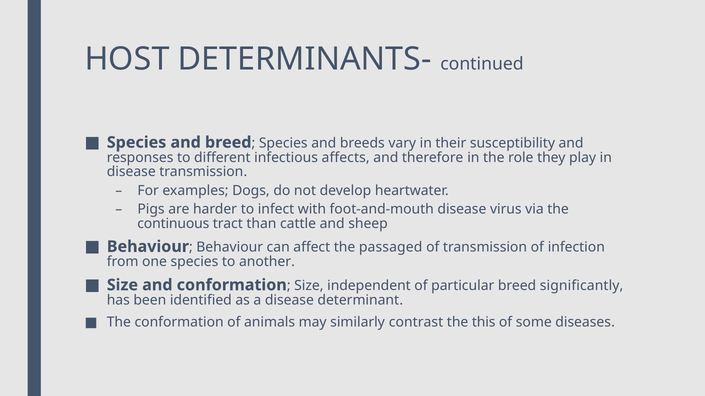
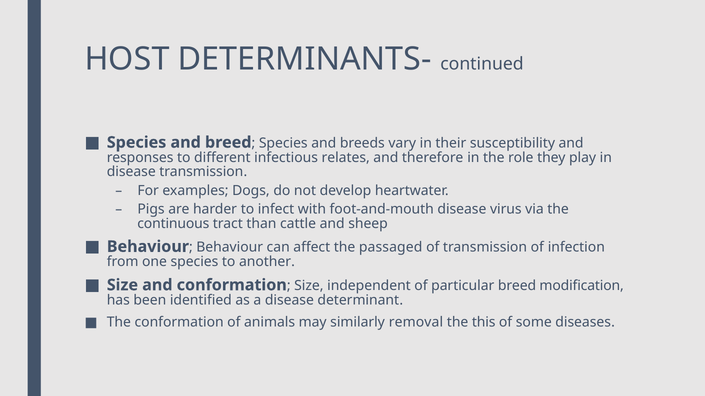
affects: affects -> relates (346, 158)
significantly: significantly -> modification (582, 286)
contrast: contrast -> removal (416, 323)
